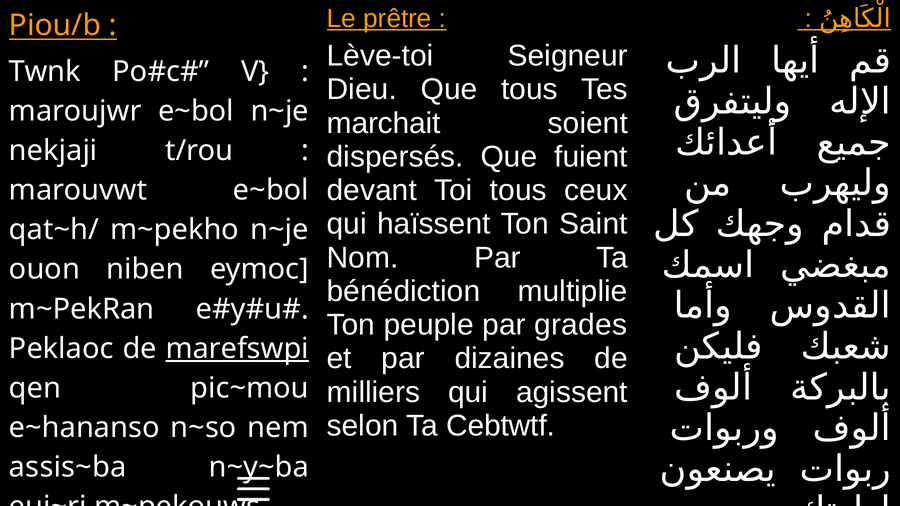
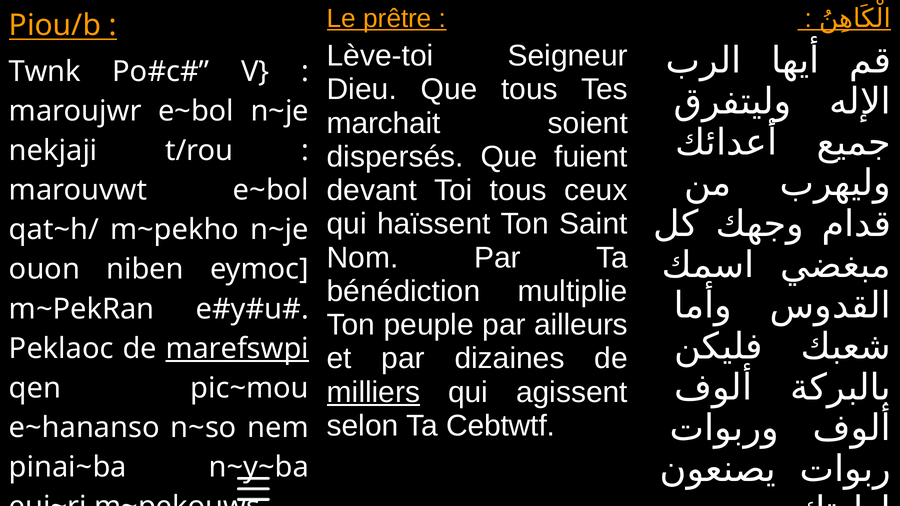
grades: grades -> ailleurs (581, 325)
milliers underline: none -> present (374, 392)
assis~ba: assis~ba -> pinai~ba (68, 467)
